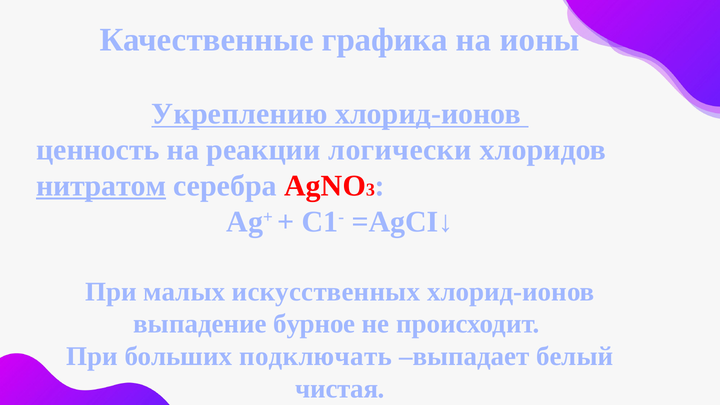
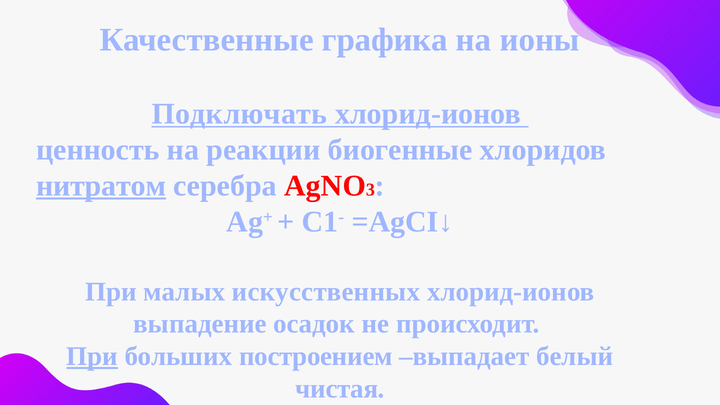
Укреплению: Укреплению -> Подключать (239, 114)
логически: логически -> биогенные (400, 150)
бурное: бурное -> осадок (314, 324)
При underline: none -> present (92, 356)
подключать: подключать -> построением (316, 356)
